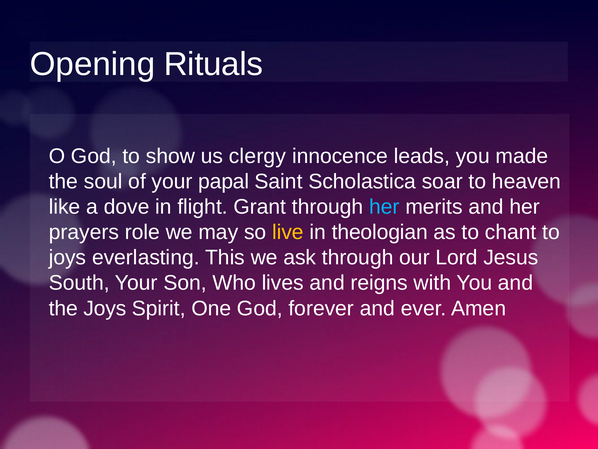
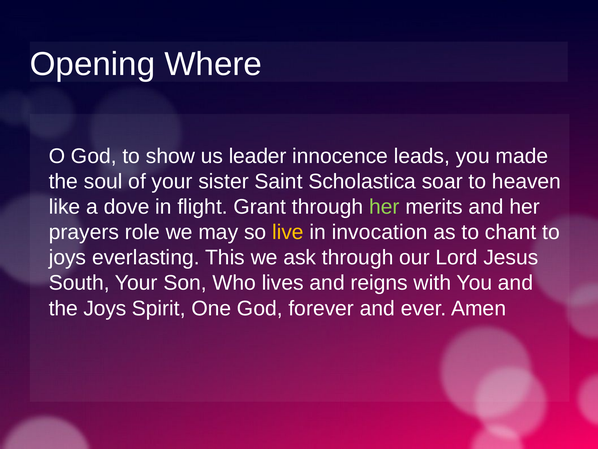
Rituals: Rituals -> Where (213, 64)
clergy: clergy -> leader (258, 156)
papal: papal -> sister (224, 181)
her colour: light blue -> light green (384, 207)
theologian: theologian -> invocation (380, 232)
